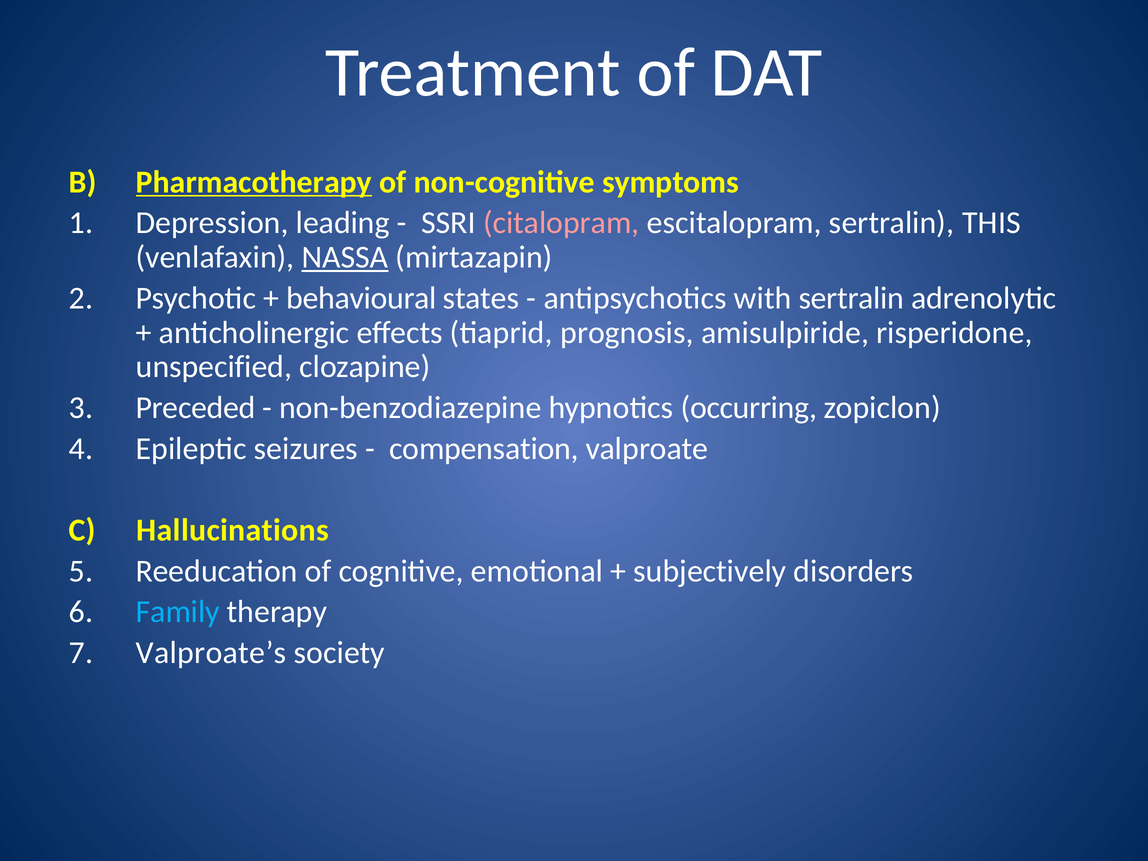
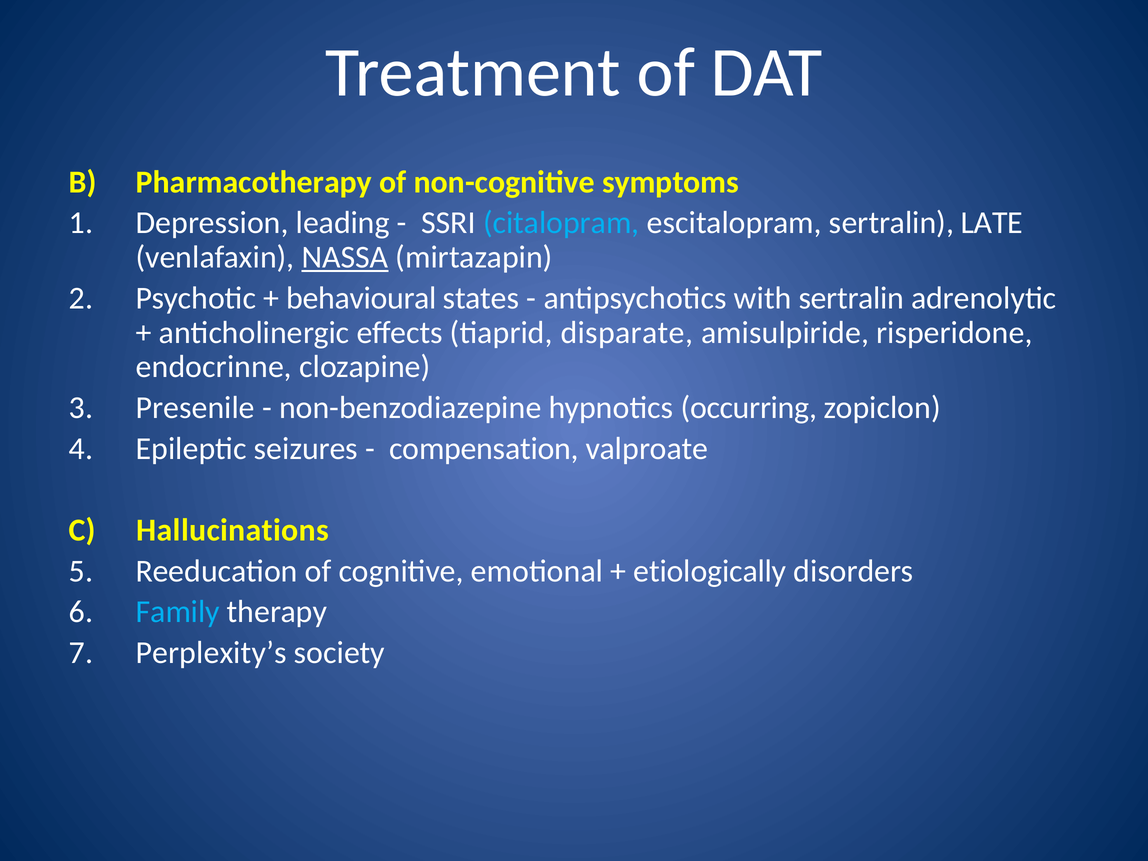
Pharmacotherapy underline: present -> none (254, 182)
citalopram colour: pink -> light blue (561, 223)
THIS: THIS -> LATE (992, 223)
prognosis: prognosis -> disparate (627, 333)
unspecified: unspecified -> endocrinne (214, 367)
Preceded: Preceded -> Presenile (195, 408)
subjectively: subjectively -> etiologically (710, 571)
Valproate’s: Valproate’s -> Perplexity’s (211, 653)
